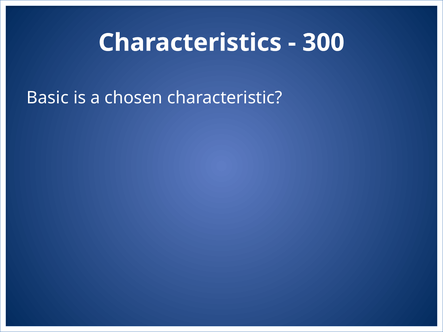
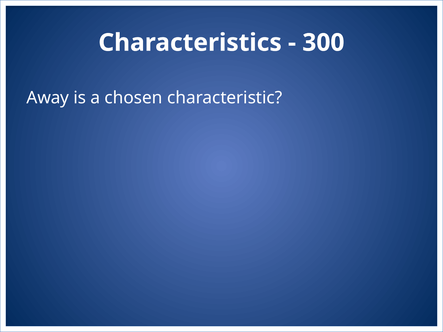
Basic: Basic -> Away (48, 98)
